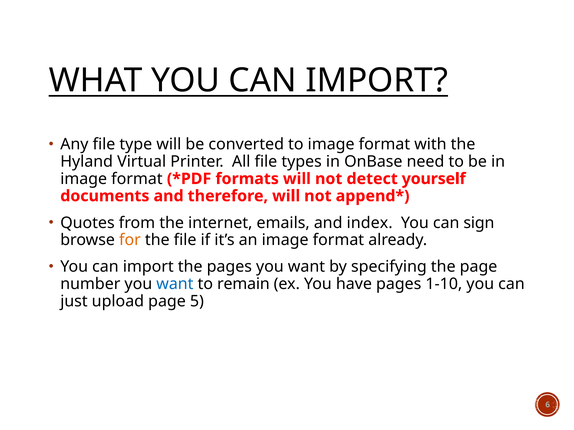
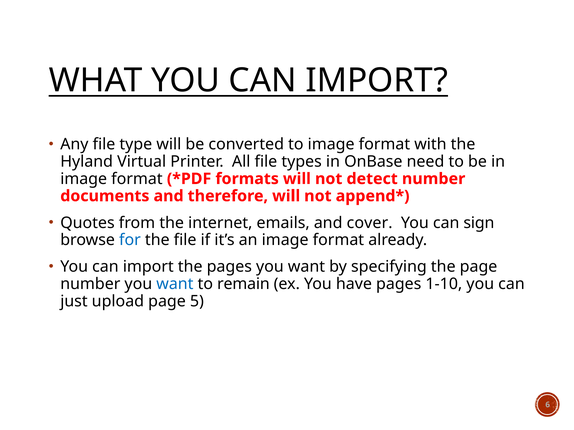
detect yourself: yourself -> number (434, 179)
index: index -> cover (370, 223)
for colour: orange -> blue (130, 240)
